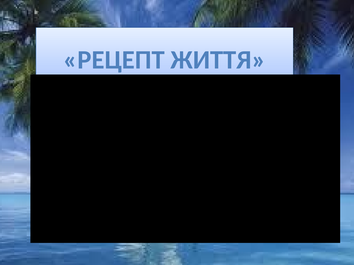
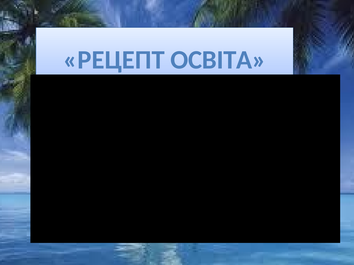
РЕЦЕПТ ЖИТТЯ: ЖИТТЯ -> ОСВІТА (218, 60)
